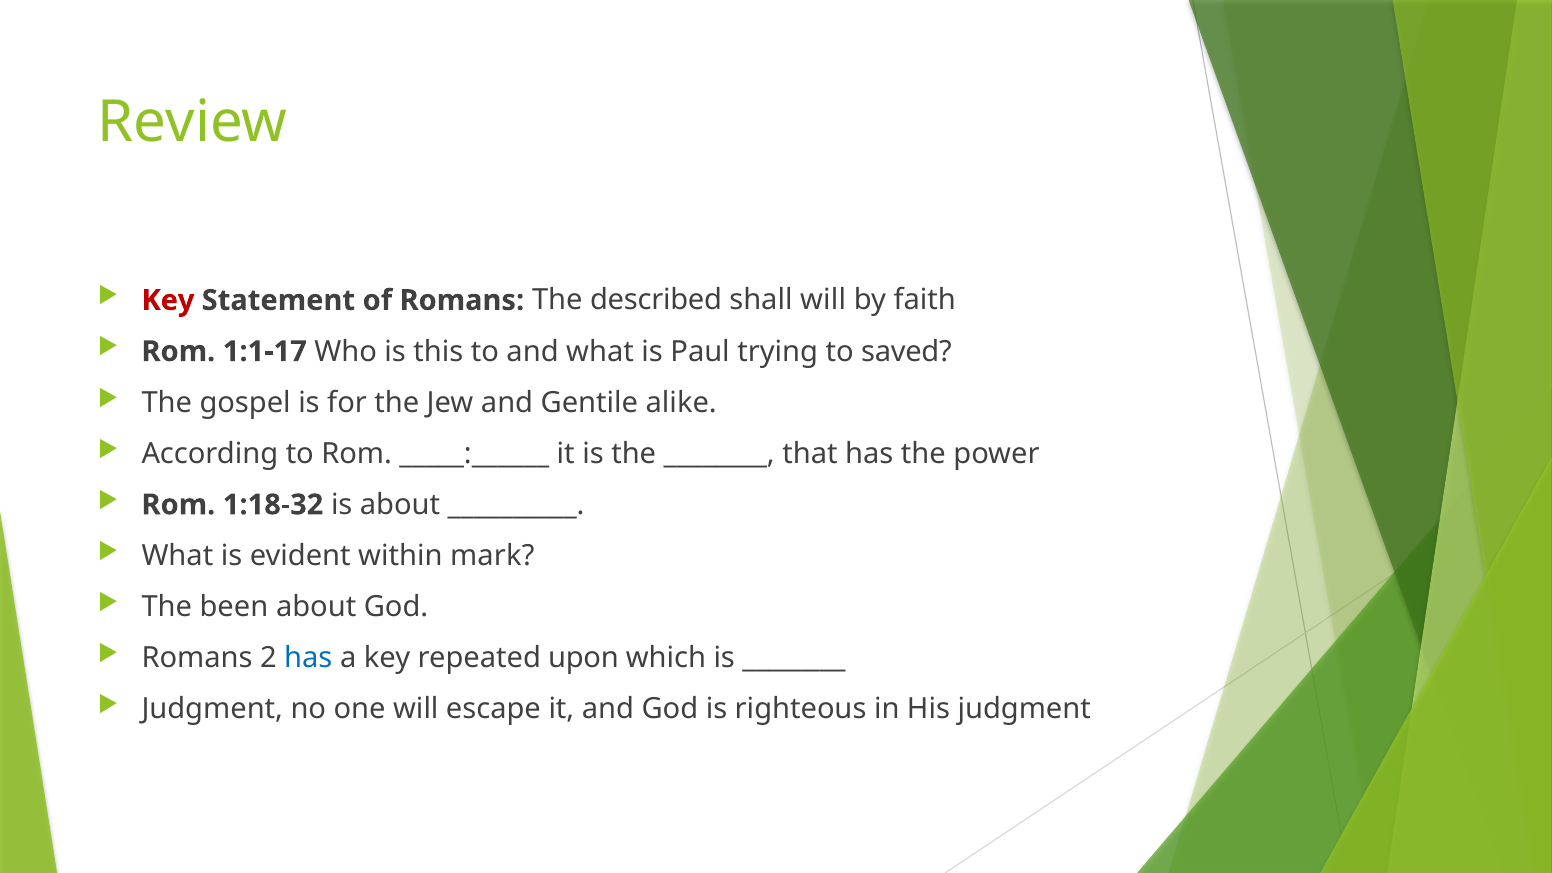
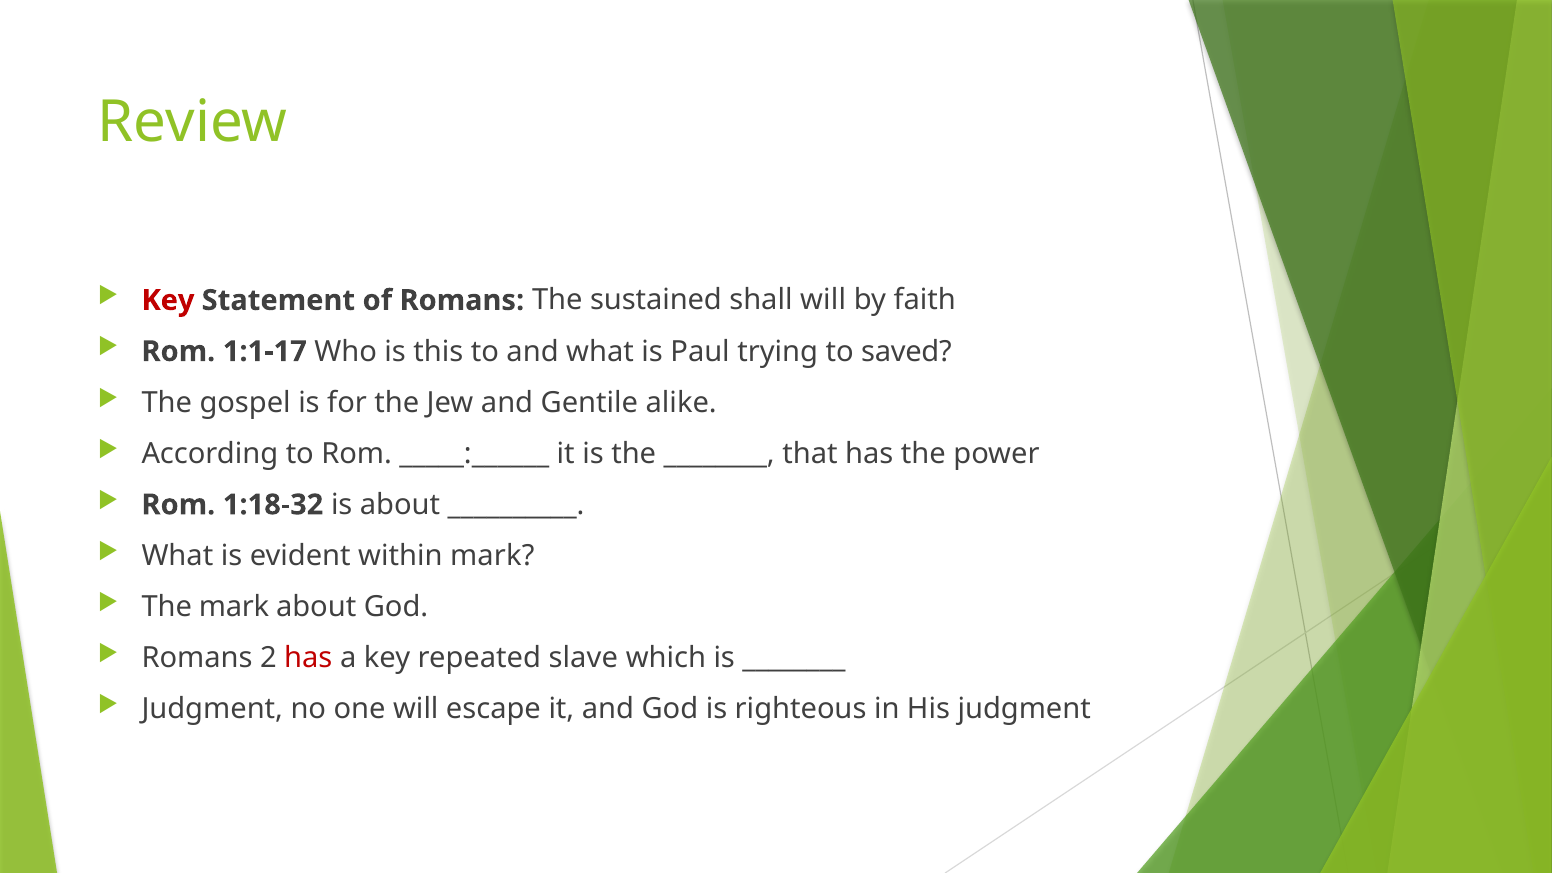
described: described -> sustained (656, 300)
The been: been -> mark (234, 607)
has colour: blue -> red (308, 658)
upon: upon -> slave (583, 658)
